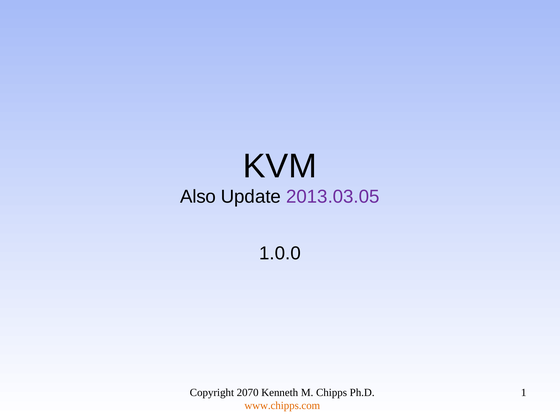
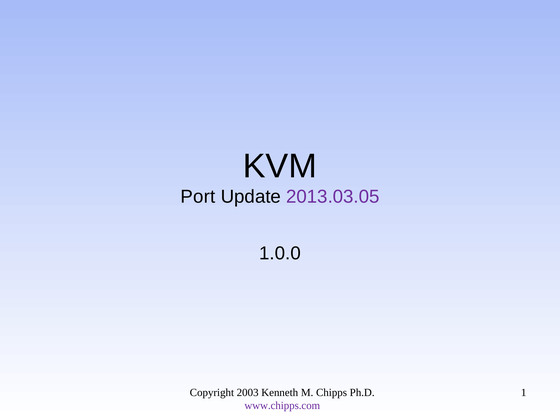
Also: Also -> Port (198, 197)
2070: 2070 -> 2003 (248, 393)
www.chipps.com colour: orange -> purple (282, 406)
